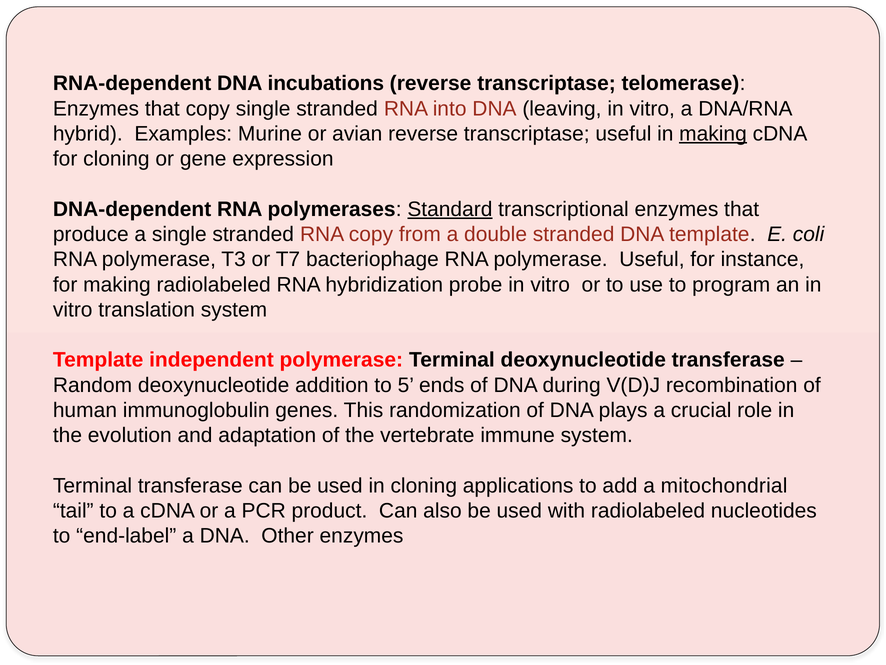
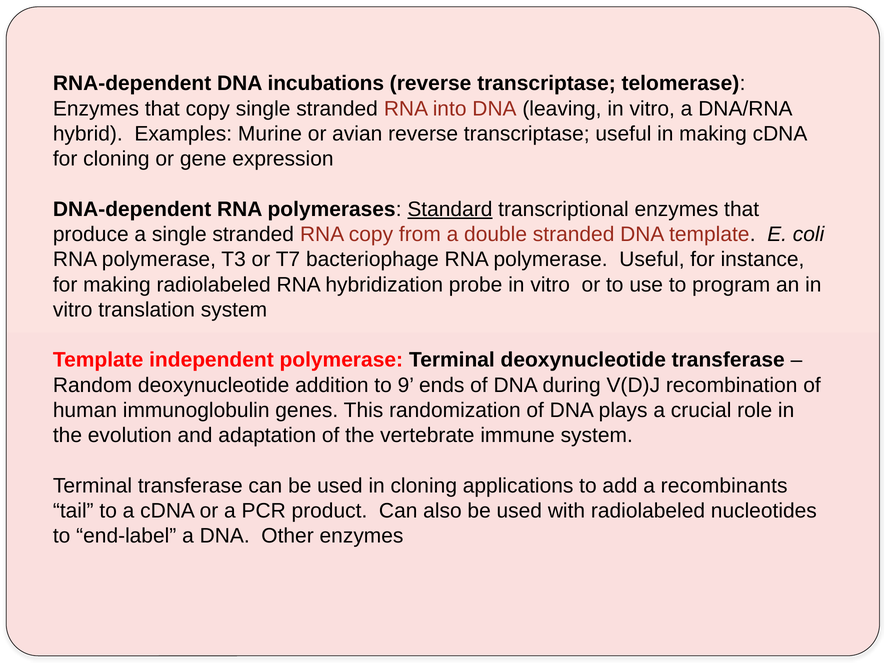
making underline: present -> none (713, 134)
5: 5 -> 9 (406, 385)
mitochondrial: mitochondrial -> recombinants (724, 485)
